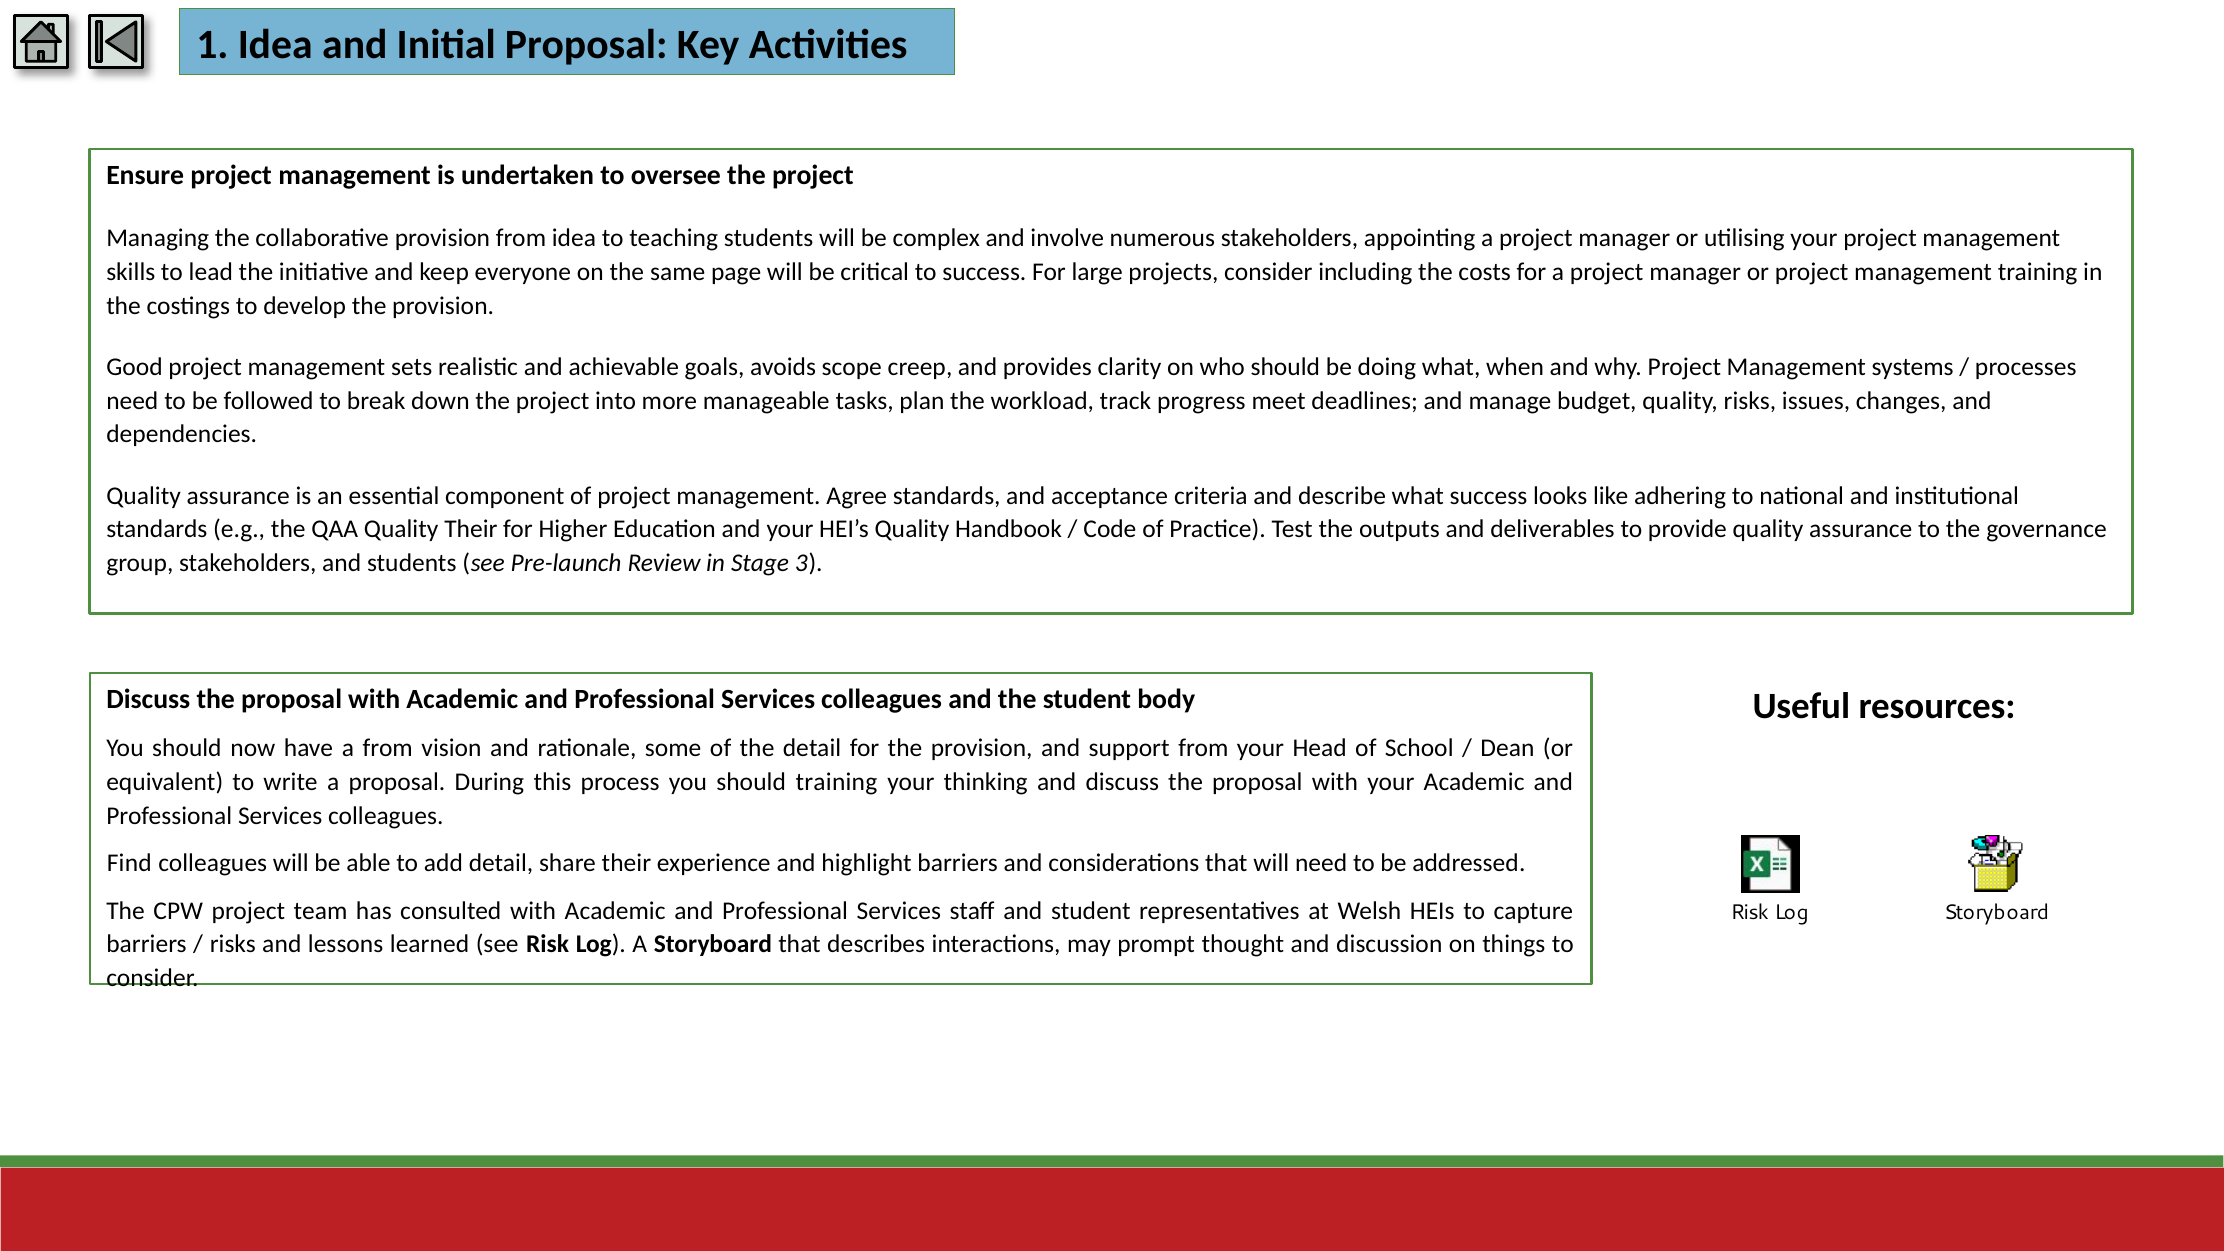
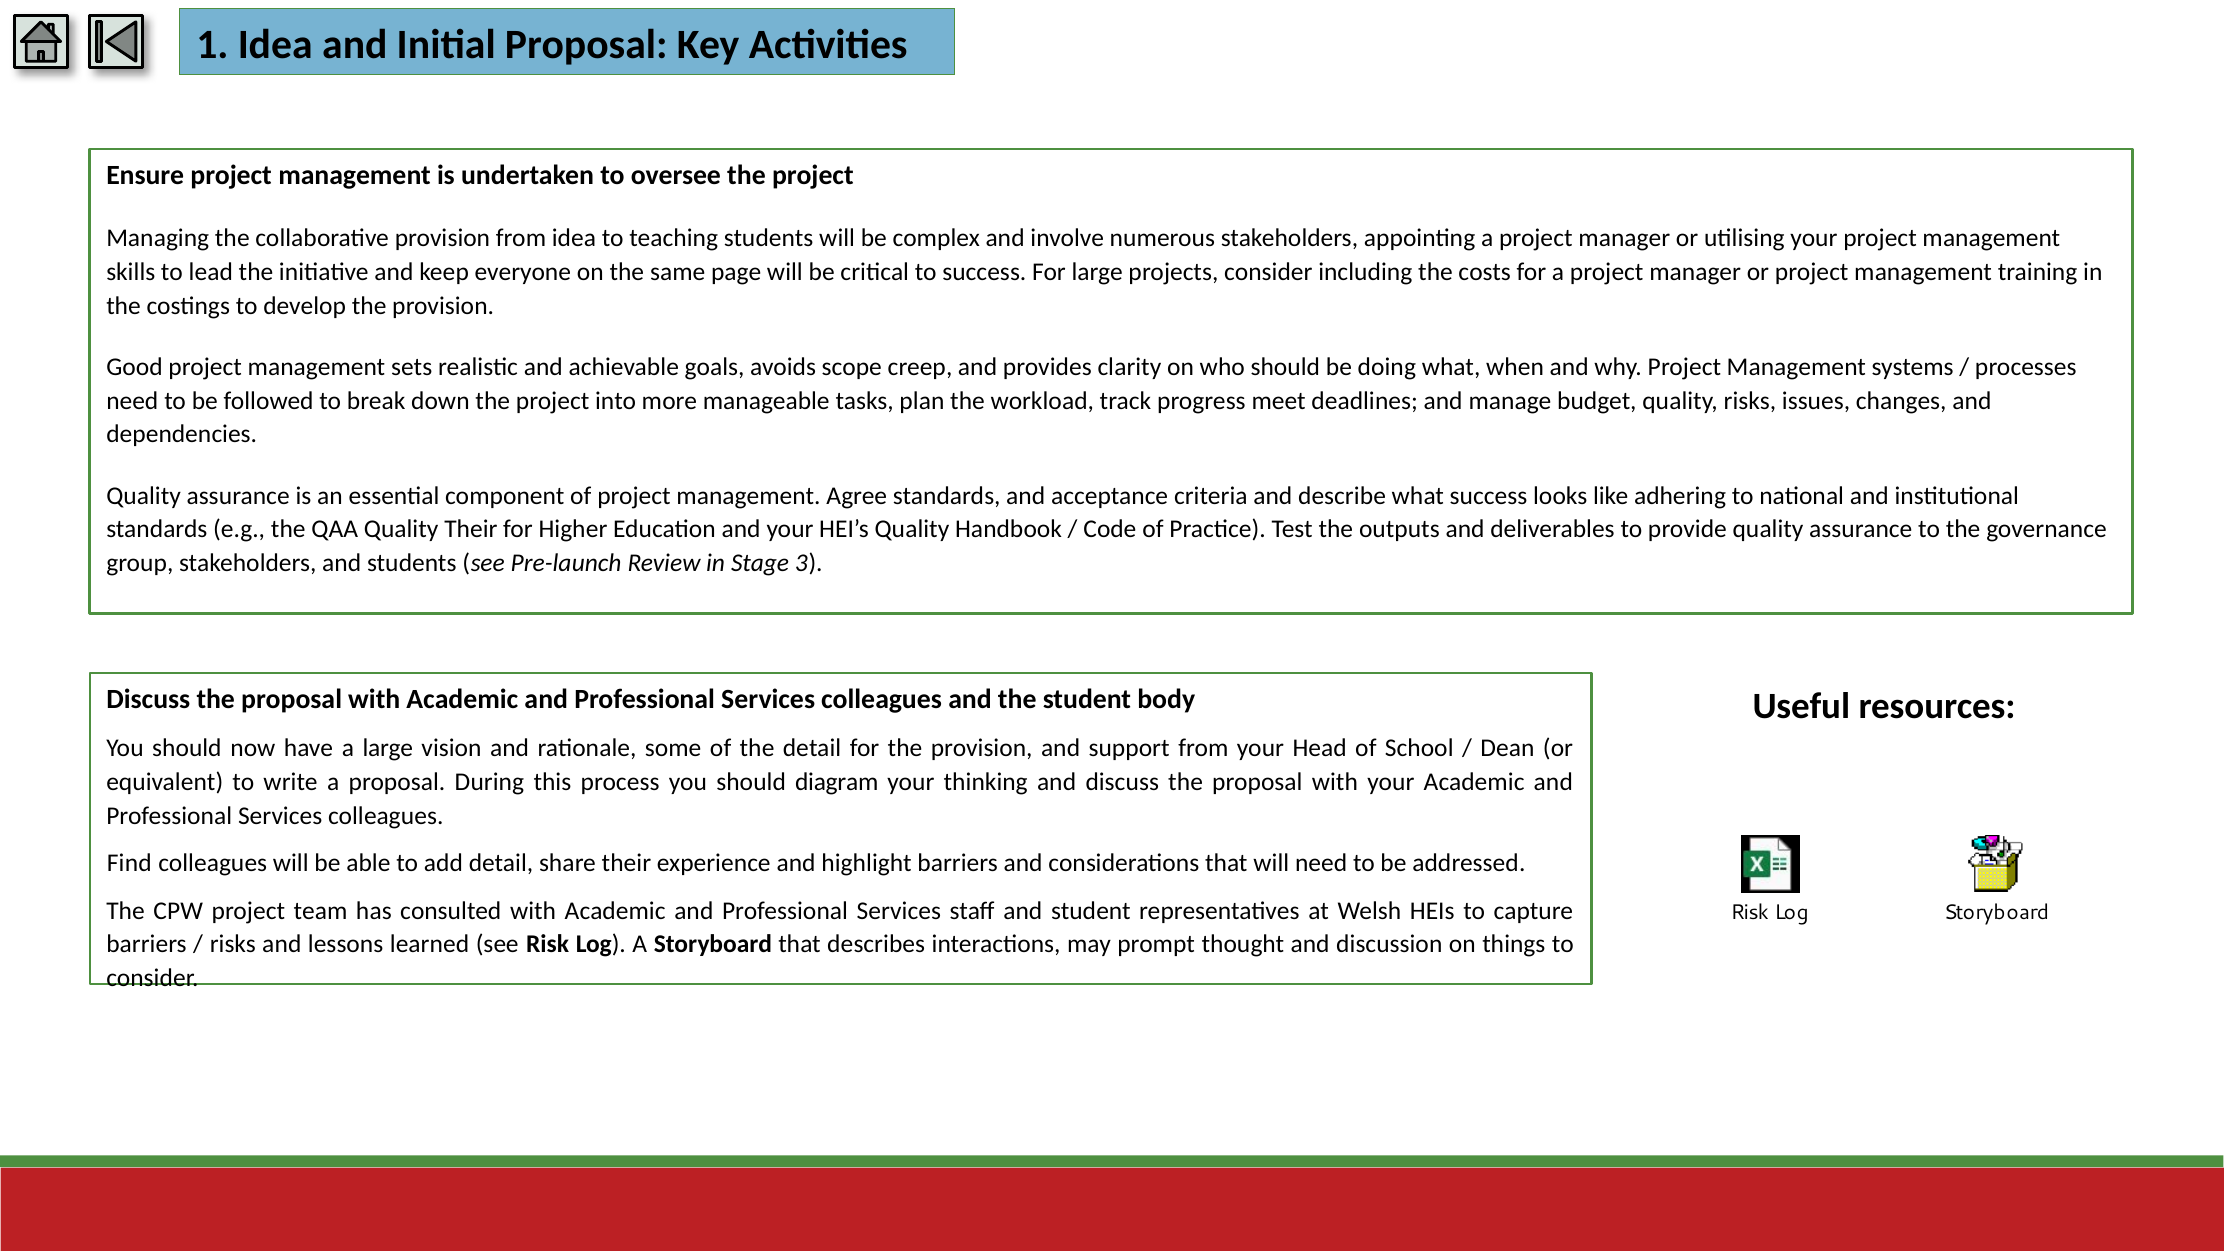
a from: from -> large (388, 749)
should training: training -> diagram (837, 782)
